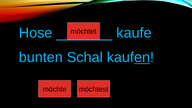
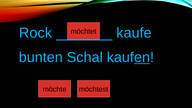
Hose: Hose -> Rock (36, 33)
